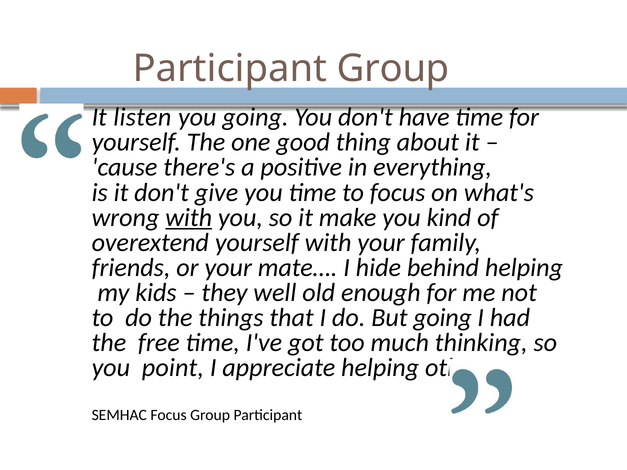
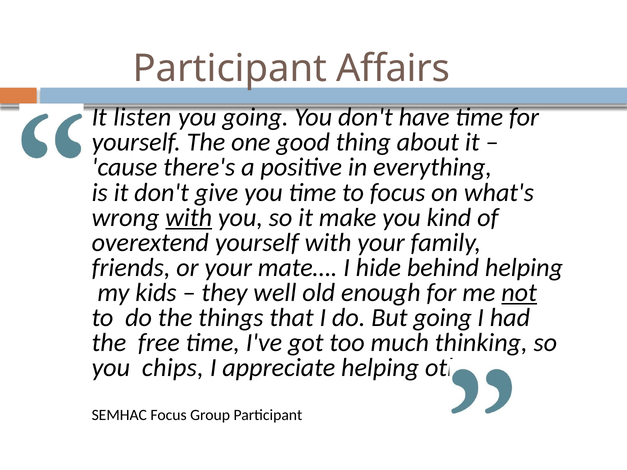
Participant Group: Group -> Affairs (393, 68)
not underline: none -> present (519, 293)
point: point -> chips (173, 368)
